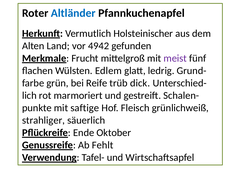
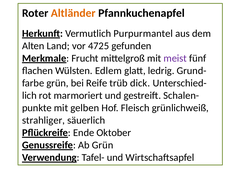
Altländer colour: blue -> orange (73, 13)
Holsteinischer: Holsteinischer -> Purpurmantel (143, 34)
4942: 4942 -> 4725 (99, 46)
saftige: saftige -> gelben (85, 108)
Ab Fehlt: Fehlt -> Grün (103, 146)
